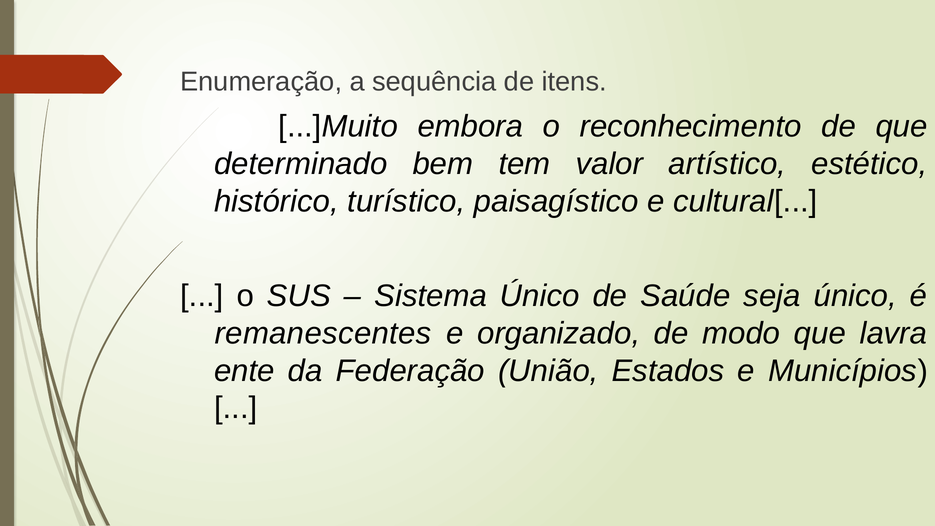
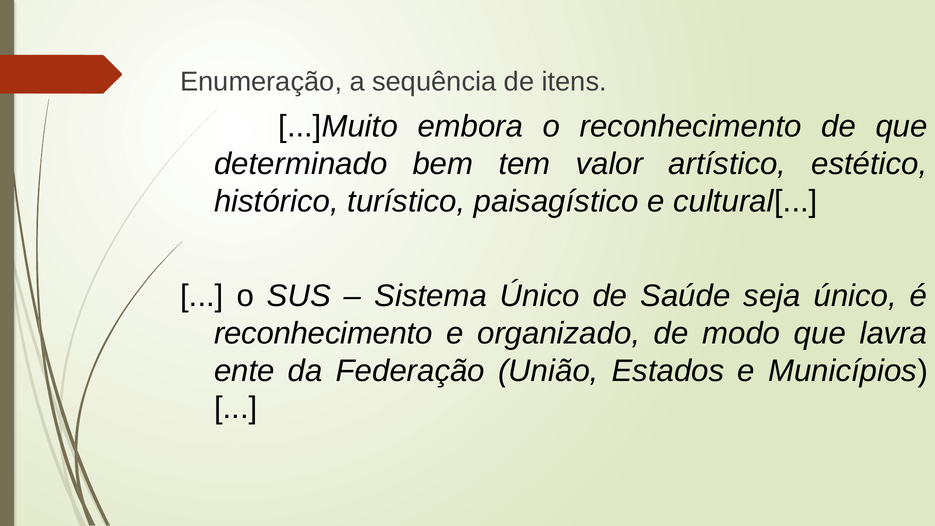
remanescentes: remanescentes -> reconhecimento (323, 333)
